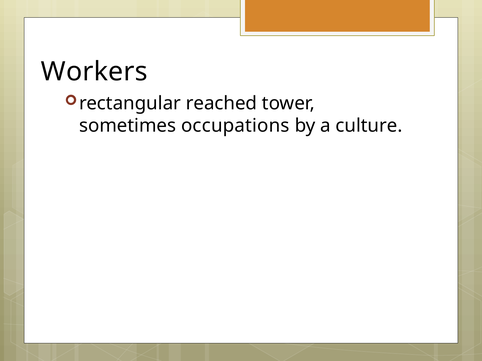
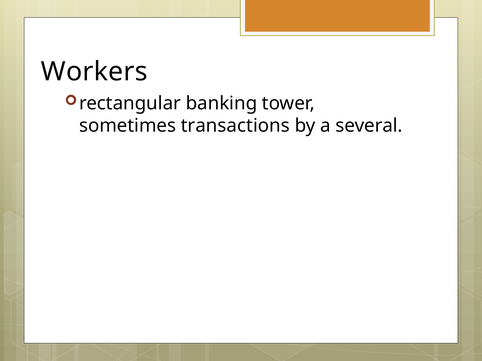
reached: reached -> banking (222, 103)
occupations: occupations -> transactions (235, 126)
culture: culture -> several (369, 126)
